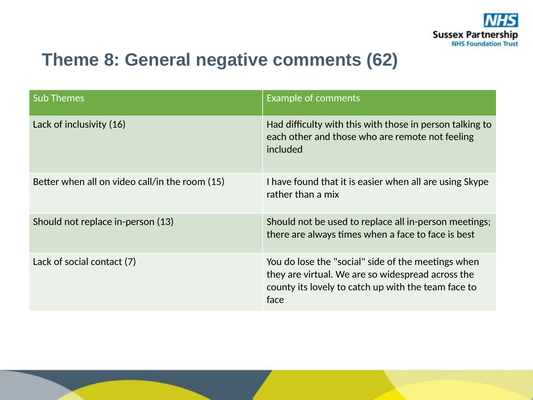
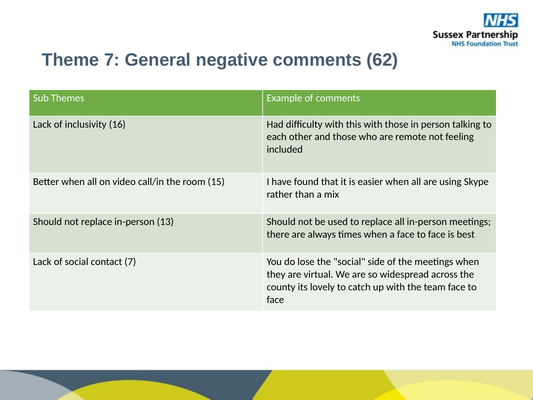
Theme 8: 8 -> 7 (112, 60)
